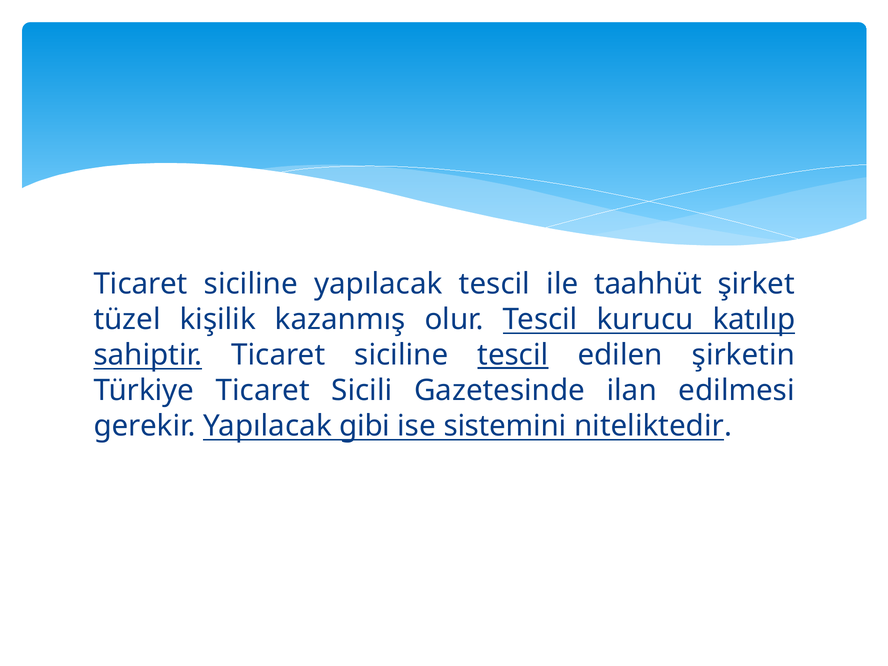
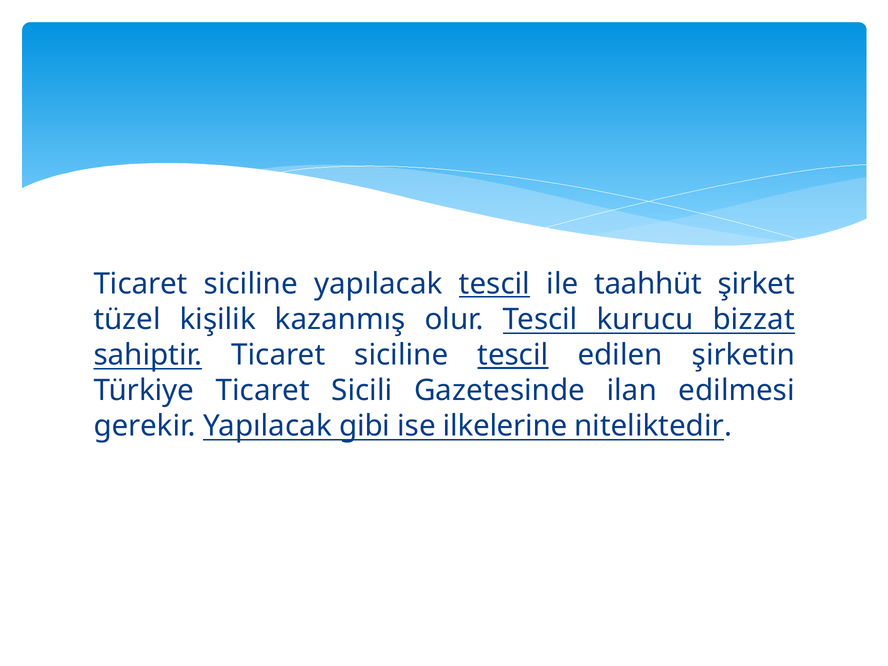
tescil underline: none -> present (494, 284)
katılıp: katılıp -> bizzat (754, 320)
sistemini: sistemini -> ilkelerine (505, 426)
